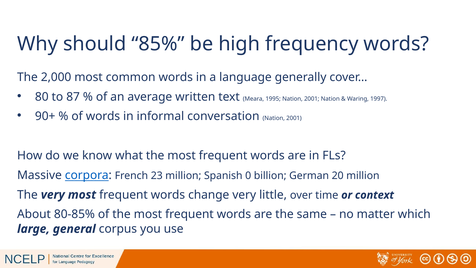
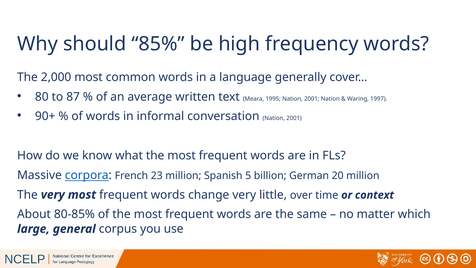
0: 0 -> 5 (248, 175)
